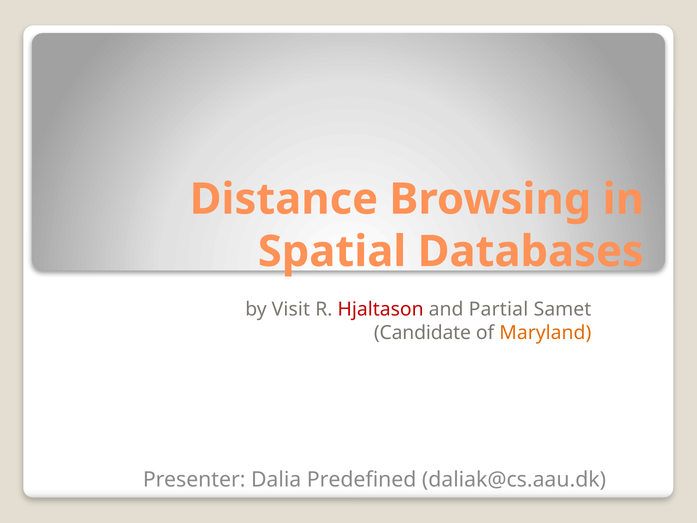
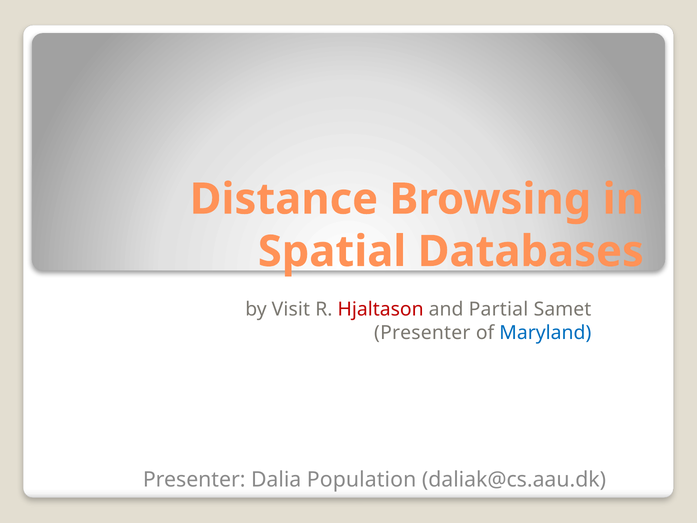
Candidate: Candidate -> Presenter (422, 333)
Maryland colour: orange -> blue (545, 333)
Predefined: Predefined -> Population (362, 480)
